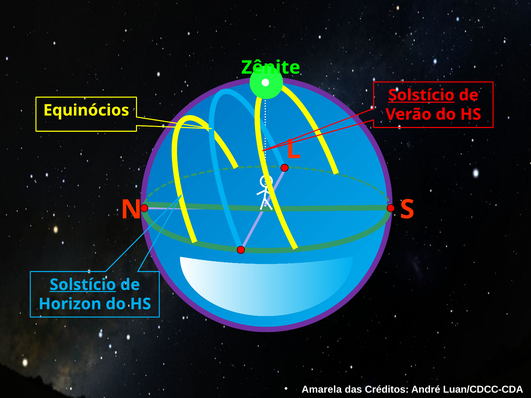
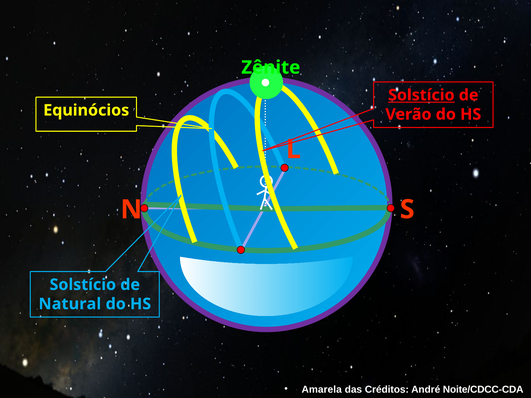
Solstício underline: present -> none (83, 285)
Horizon: Horizon -> Natural (70, 304)
Luan/CDCC-CDA: Luan/CDCC-CDA -> Noite/CDCC-CDA (483, 390)
